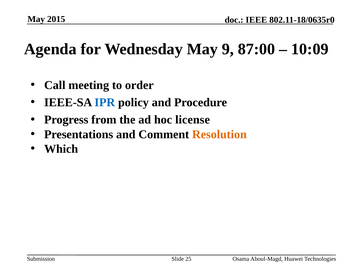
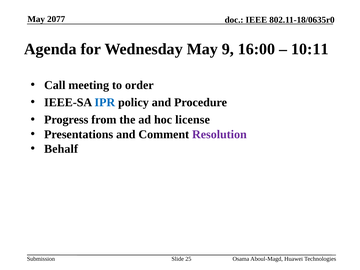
2015: 2015 -> 2077 (56, 19)
87:00: 87:00 -> 16:00 (257, 49)
10:09: 10:09 -> 10:11 (310, 49)
Resolution colour: orange -> purple (219, 134)
Which: Which -> Behalf (61, 149)
